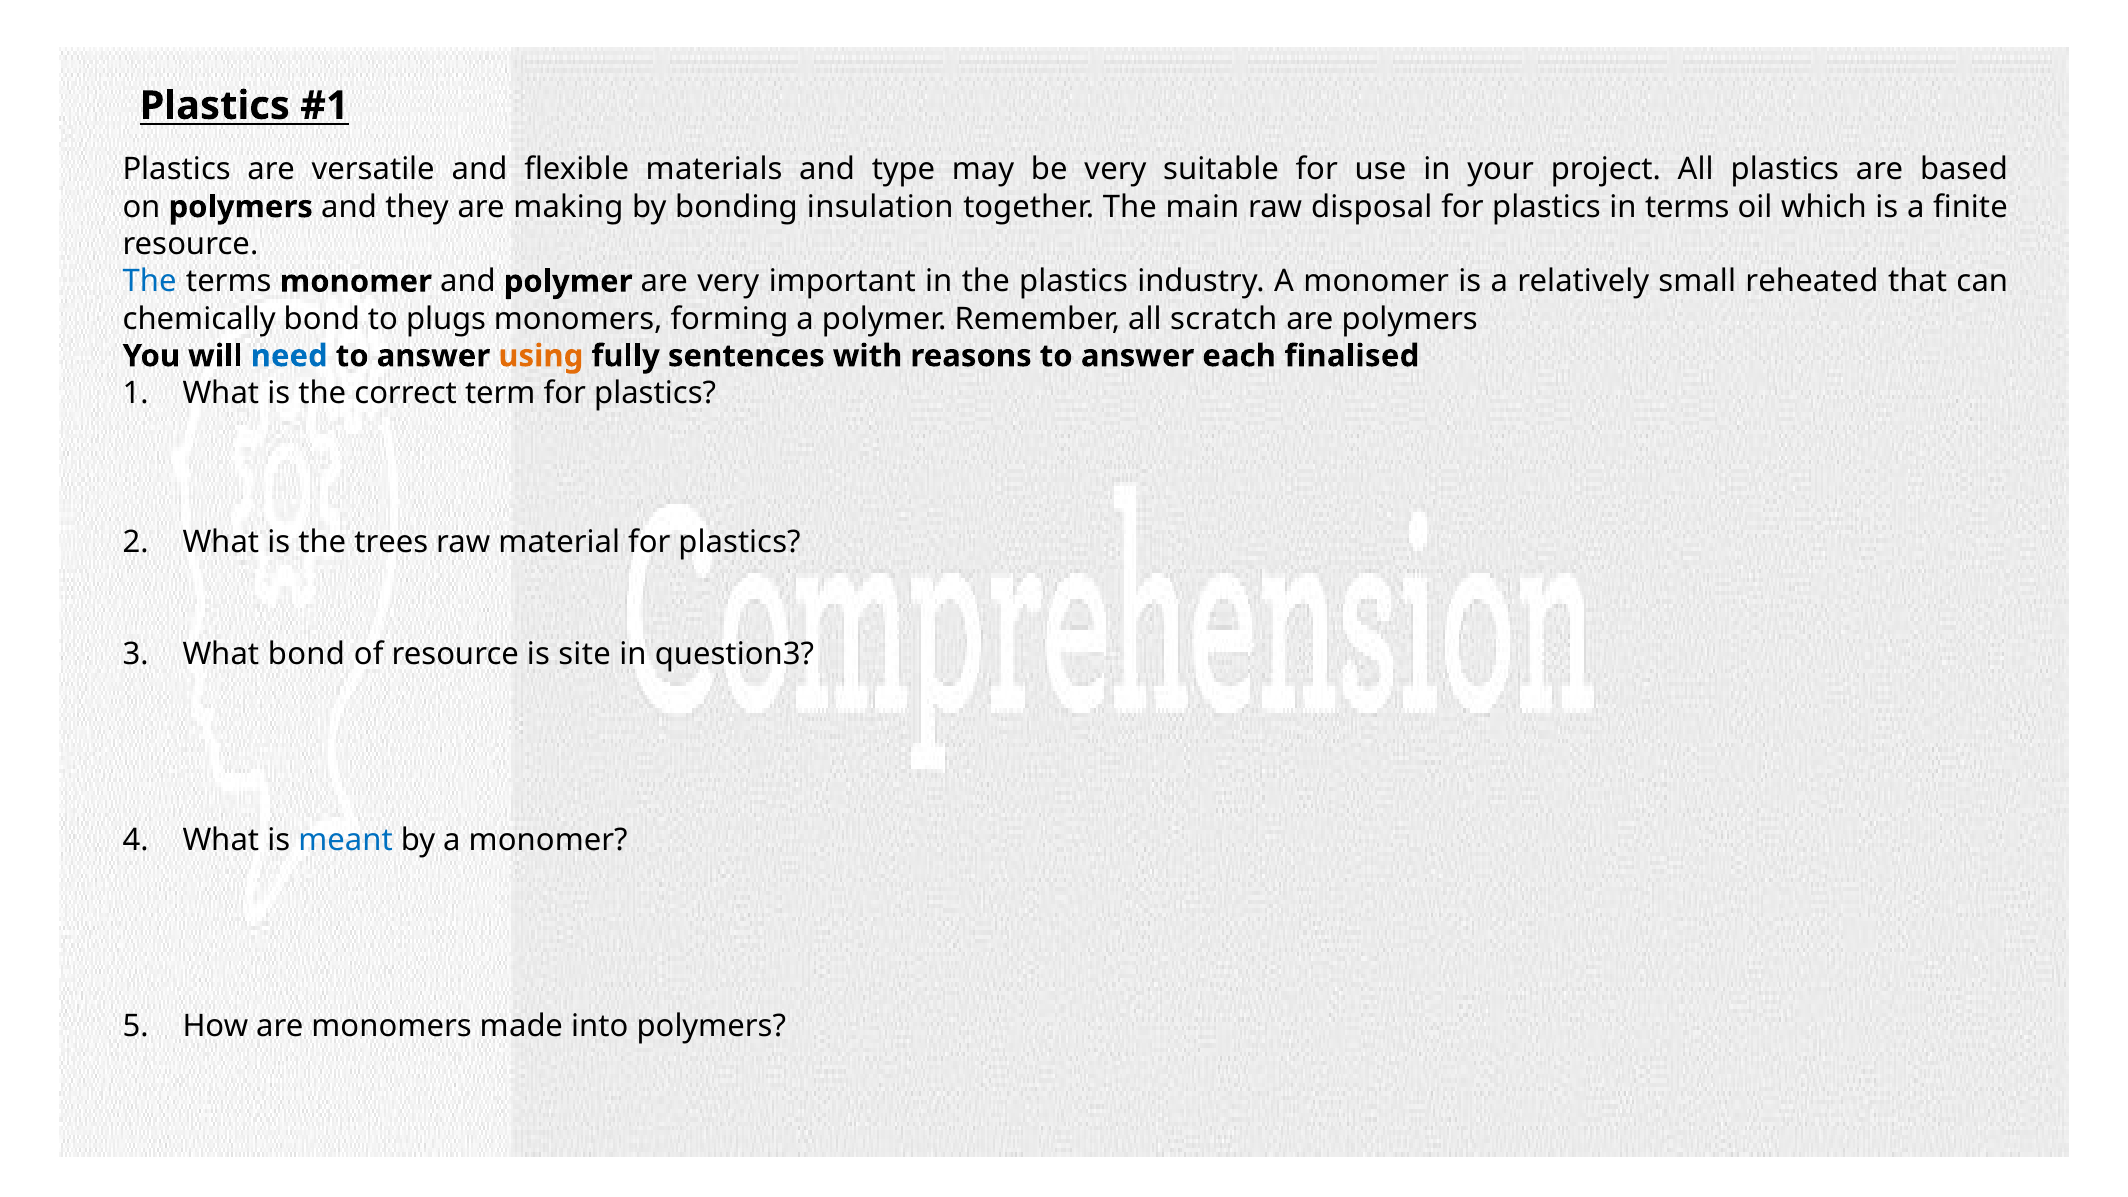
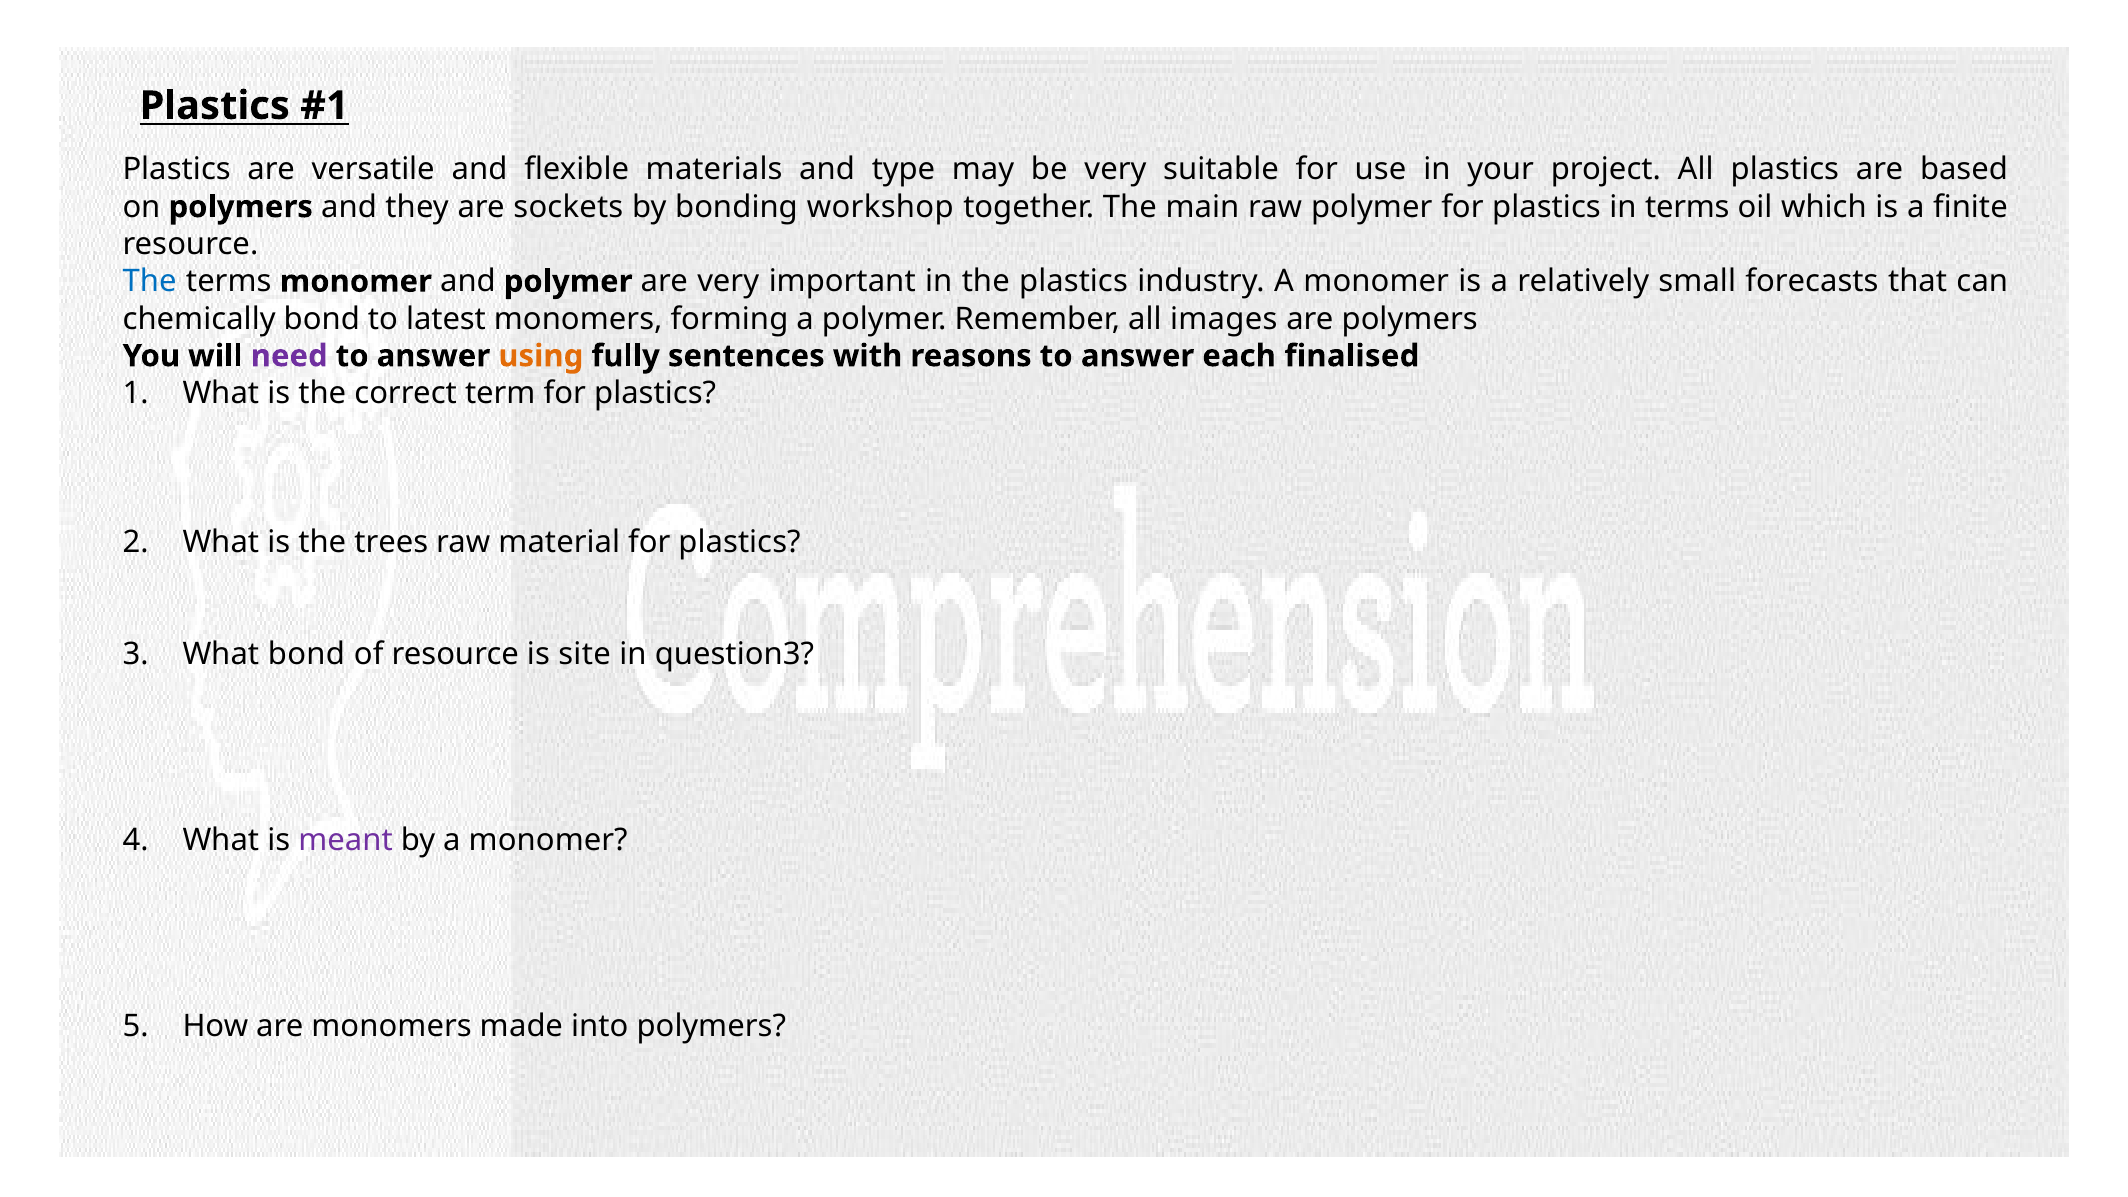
making: making -> sockets (568, 207)
insulation: insulation -> workshop (880, 207)
raw disposal: disposal -> polymer (1372, 207)
reheated: reheated -> forecasts (1812, 281)
plugs: plugs -> latest (446, 319)
scratch: scratch -> images (1224, 319)
need colour: blue -> purple (289, 356)
meant colour: blue -> purple (346, 840)
